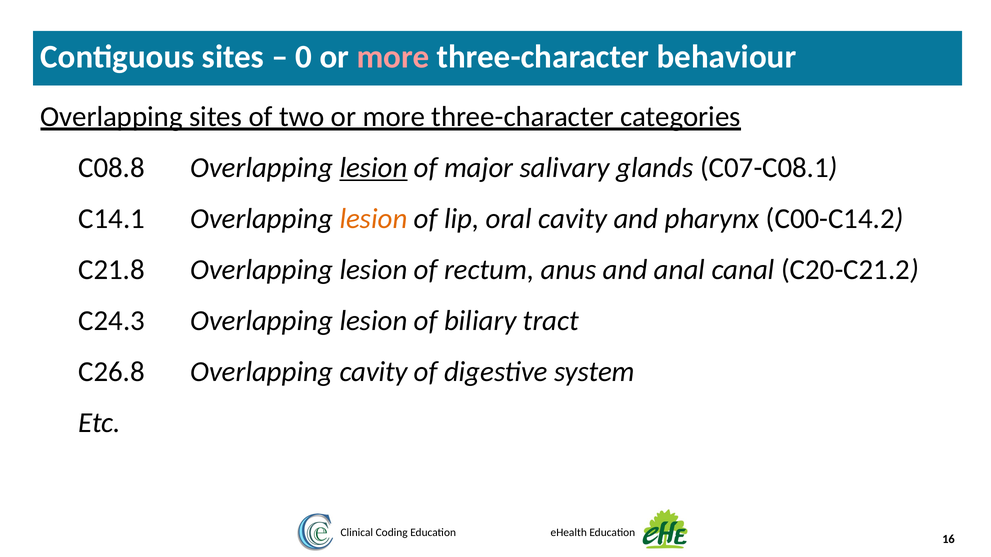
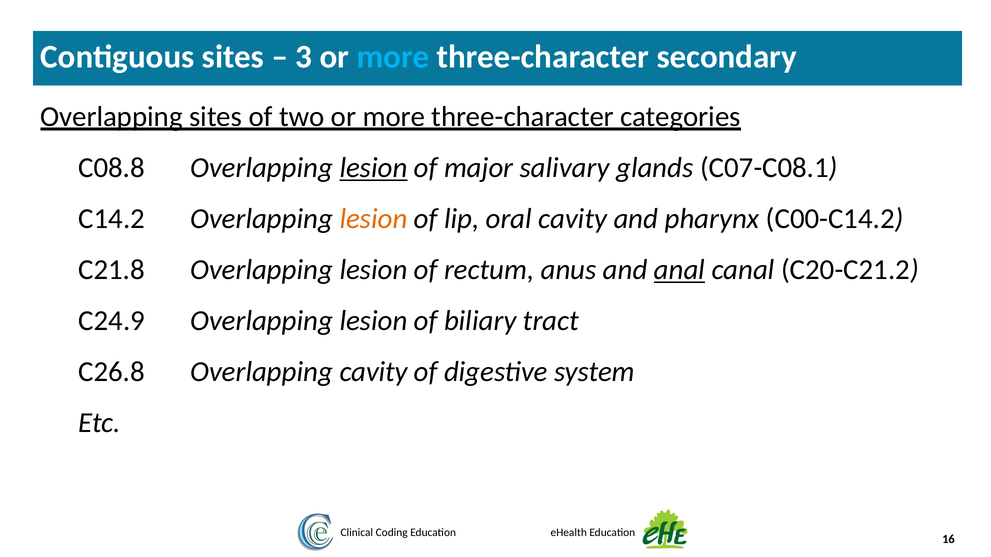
0: 0 -> 3 (304, 57)
more colour: pink -> light blue (393, 57)
behaviour: behaviour -> secondary (727, 57)
C14.1: C14.1 -> C14.2 (112, 219)
anal underline: none -> present (680, 270)
C24.3: C24.3 -> C24.9 (112, 321)
